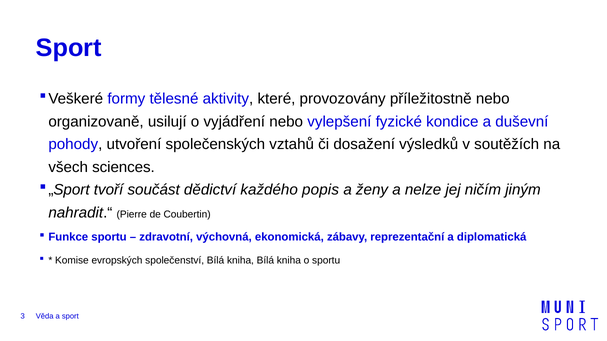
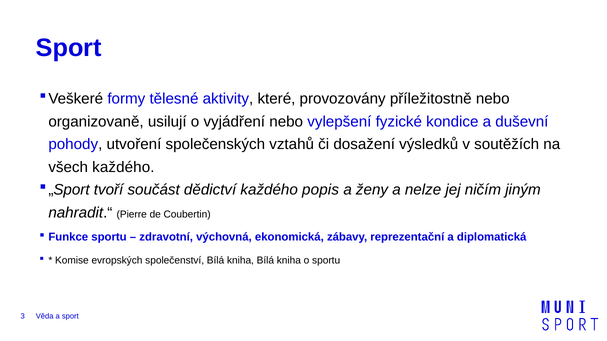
všech sciences: sciences -> každého (123, 167)
